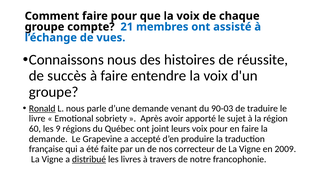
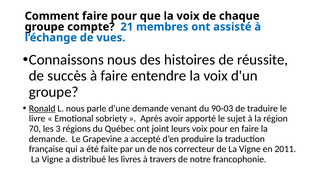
60: 60 -> 70 (35, 129)
9: 9 -> 3 (58, 129)
2009: 2009 -> 2011 (285, 149)
distribué underline: present -> none (89, 159)
